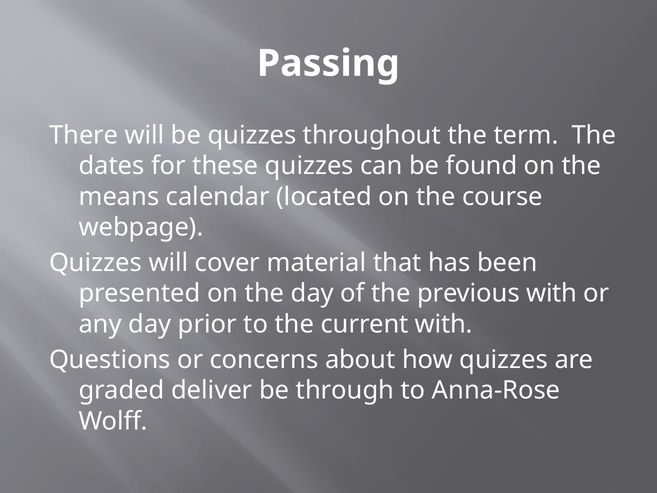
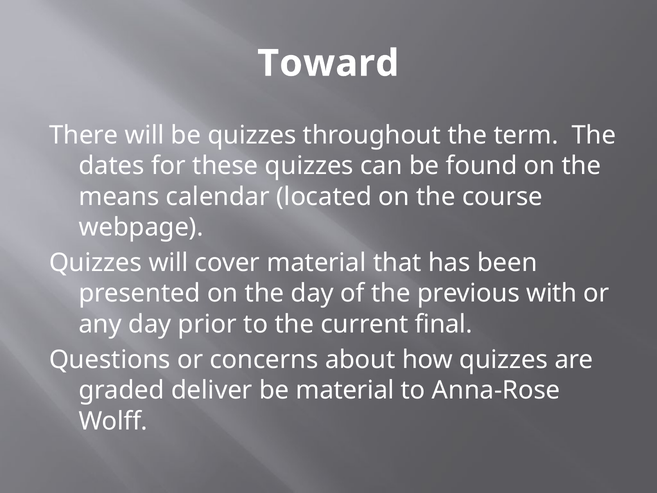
Passing: Passing -> Toward (328, 63)
current with: with -> final (444, 324)
be through: through -> material (345, 390)
